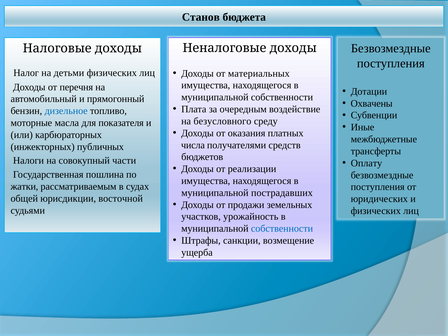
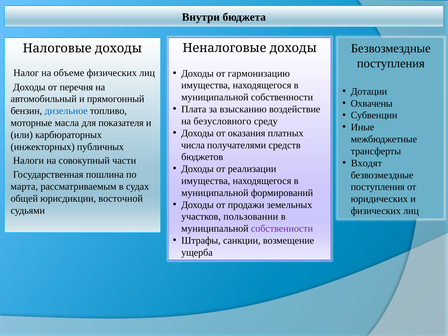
Станов: Станов -> Внутри (201, 17)
материальных: материальных -> гармонизацию (259, 73)
детьми: детьми -> объеме (69, 73)
очередным: очередным -> взысканию (243, 109)
Оплату: Оплату -> Входят (366, 163)
жатки: жатки -> марта (24, 187)
пострадавших: пострадавших -> формирований (282, 193)
урожайность: урожайность -> пользовании (251, 217)
собственности colour: blue -> purple (282, 229)
